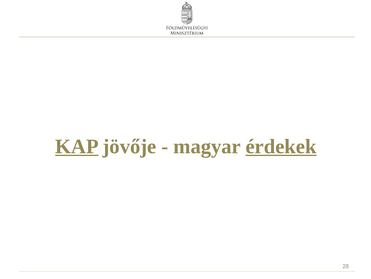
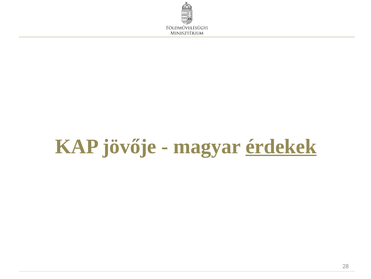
KAP underline: present -> none (77, 146)
